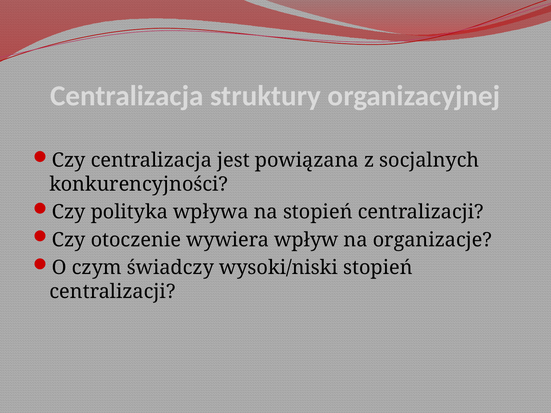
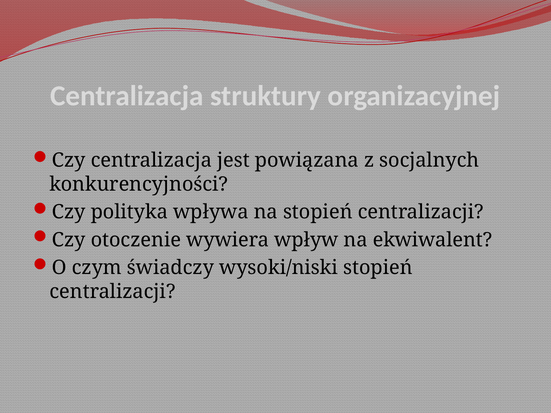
organizacje: organizacje -> ekwiwalent (432, 240)
